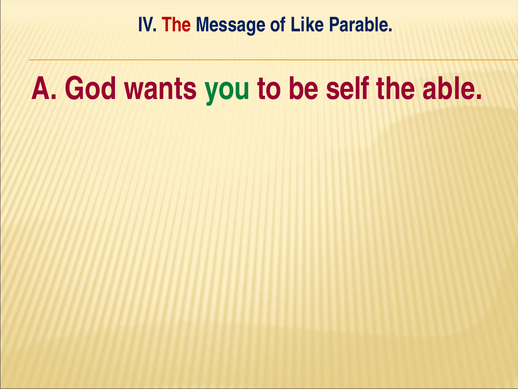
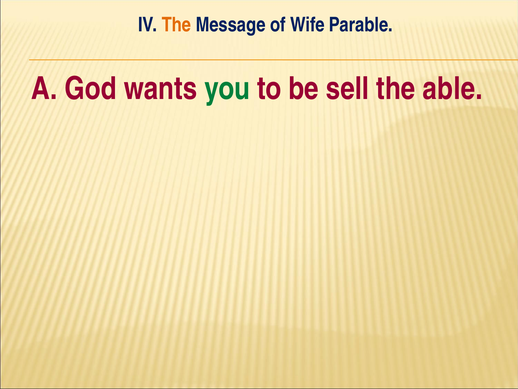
The colour: red -> orange (176, 25)
Like: Like -> Wife (307, 25)
self: self -> sell (348, 89)
